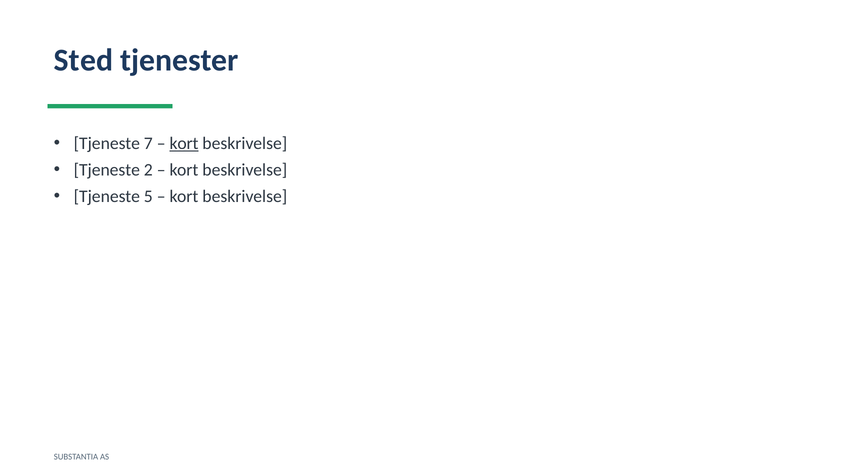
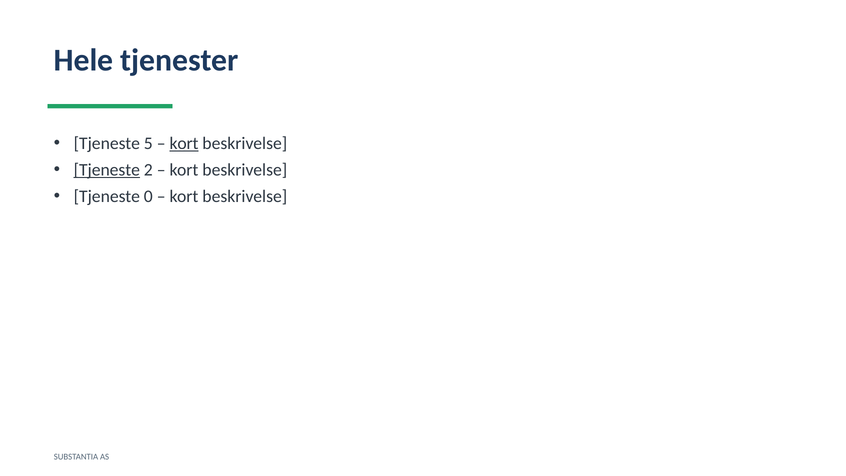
Sted: Sted -> Hele (84, 60)
7: 7 -> 5 (148, 143)
Tjeneste underline: none -> present (107, 170)
5: 5 -> 0 (148, 196)
